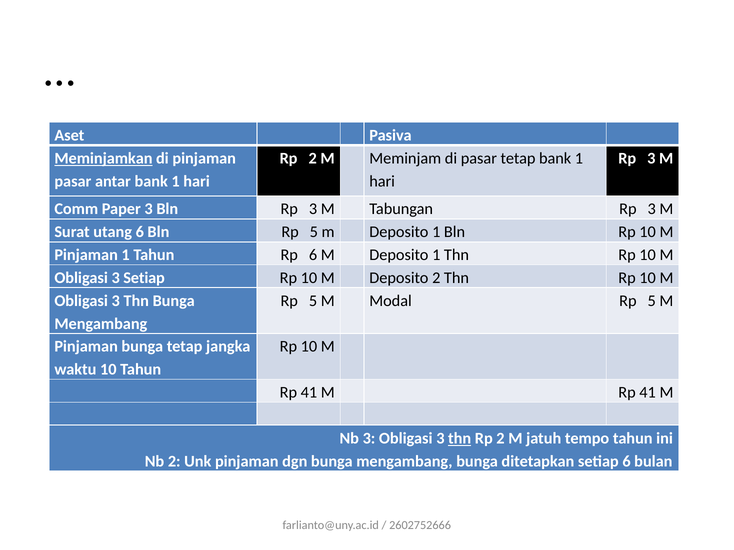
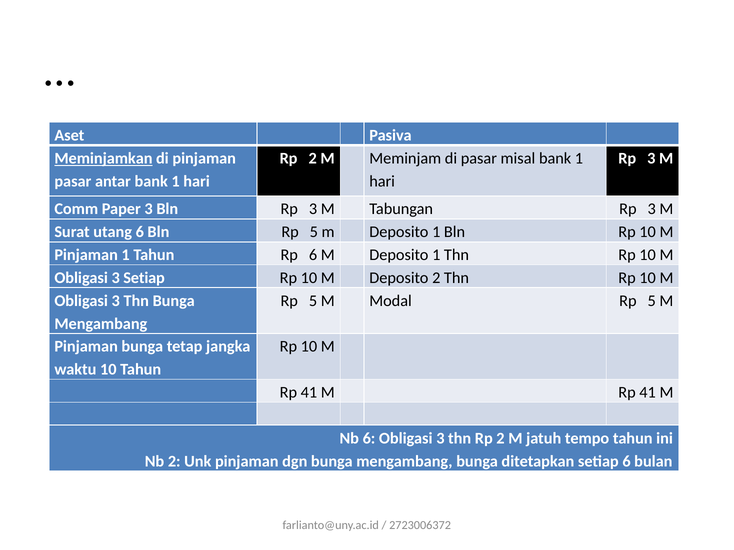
pasar tetap: tetap -> misal (518, 158)
Nb 3: 3 -> 6 (369, 439)
thn underline: present -> none (460, 439)
2602752666: 2602752666 -> 2723006372 (420, 526)
